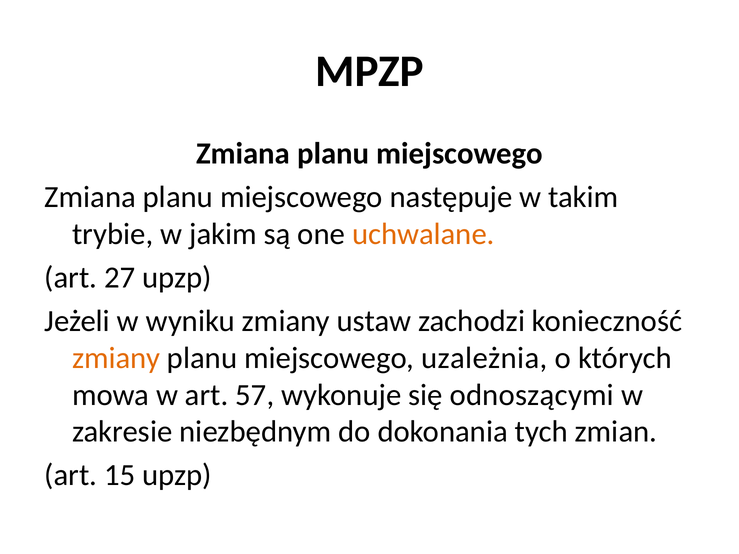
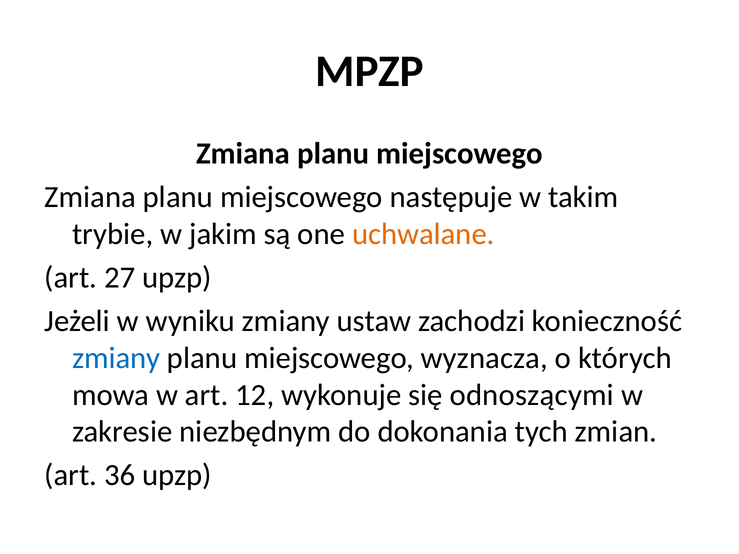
zmiany colour: orange -> blue (116, 358)
uzależnia: uzależnia -> wyznacza (484, 358)
57: 57 -> 12 (255, 395)
15: 15 -> 36 (120, 476)
